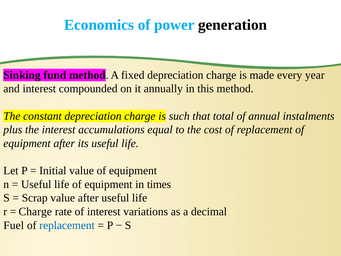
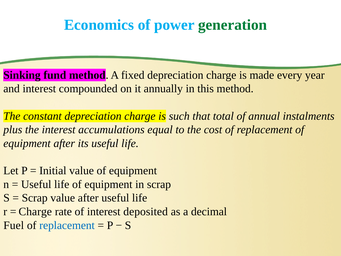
generation colour: black -> green (233, 25)
in times: times -> scrap (159, 184)
variations: variations -> deposited (146, 211)
